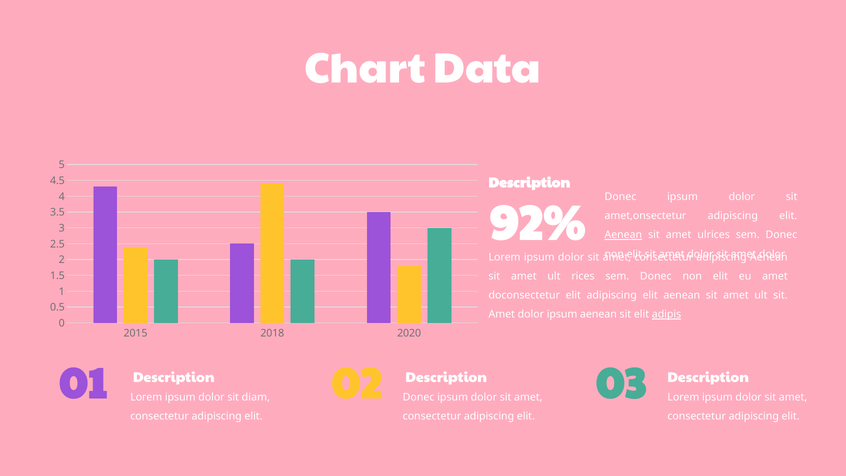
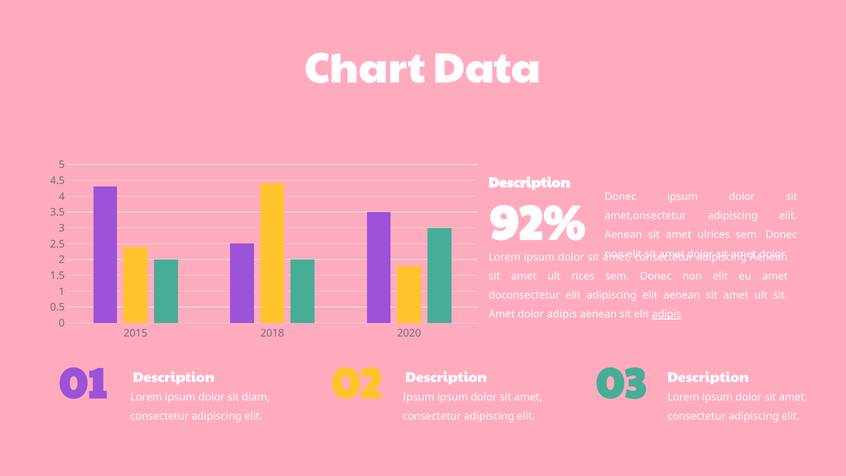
Aenean underline: present -> none (623, 235)
dolor ipsum: ipsum -> adipis (562, 314)
02 Donec: Donec -> Ipsum (419, 397)
